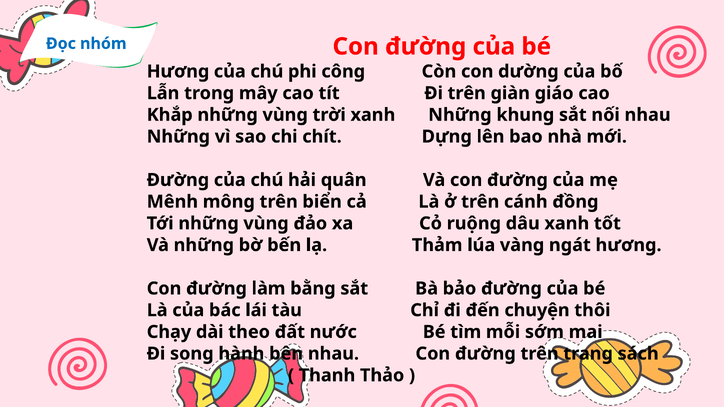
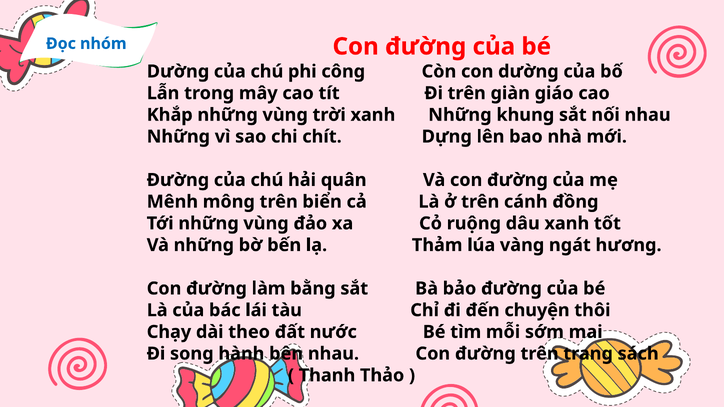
Hương: Hương -> Dường (178, 72)
